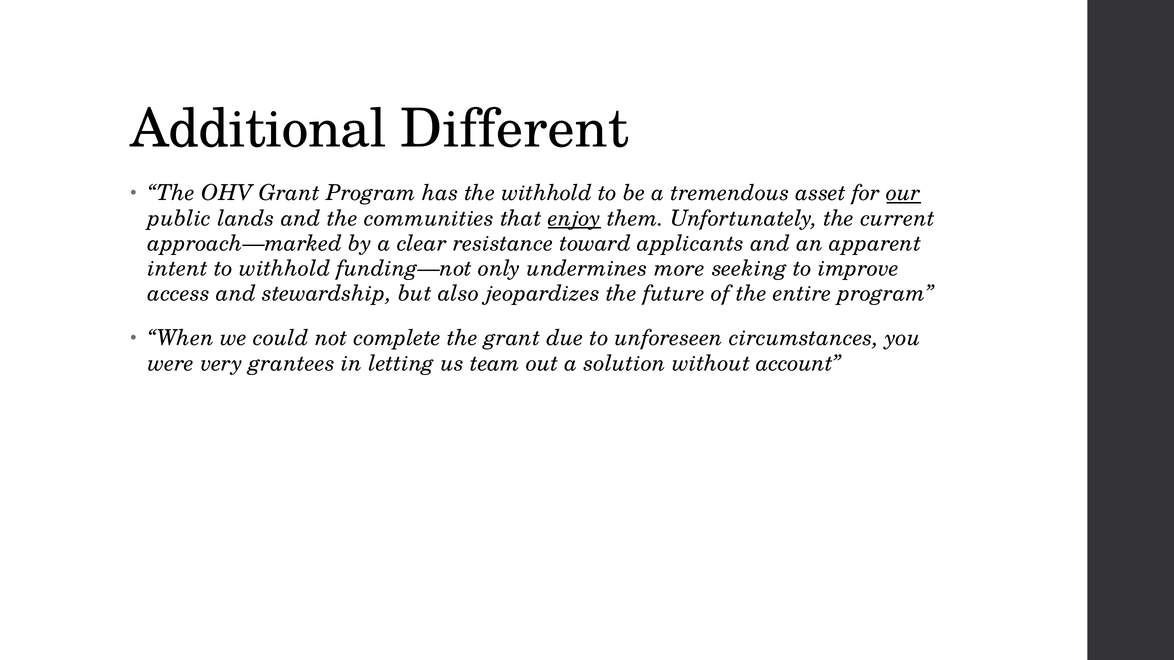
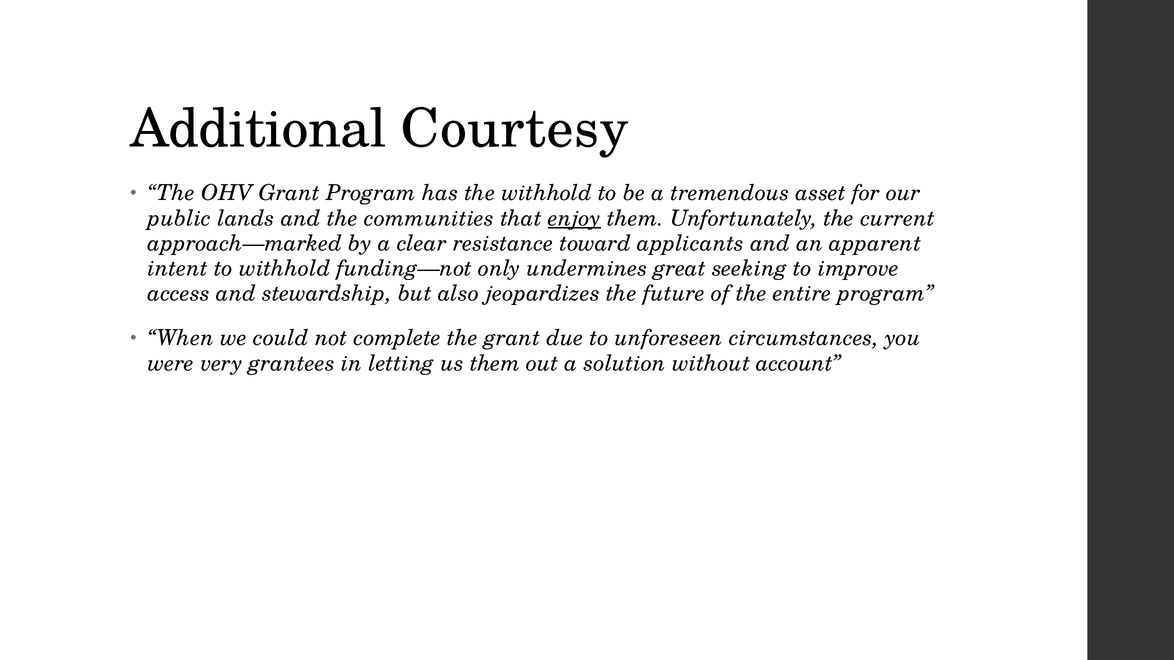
Different: Different -> Courtesy (515, 129)
our underline: present -> none (904, 193)
more: more -> great (680, 269)
us team: team -> them (495, 363)
